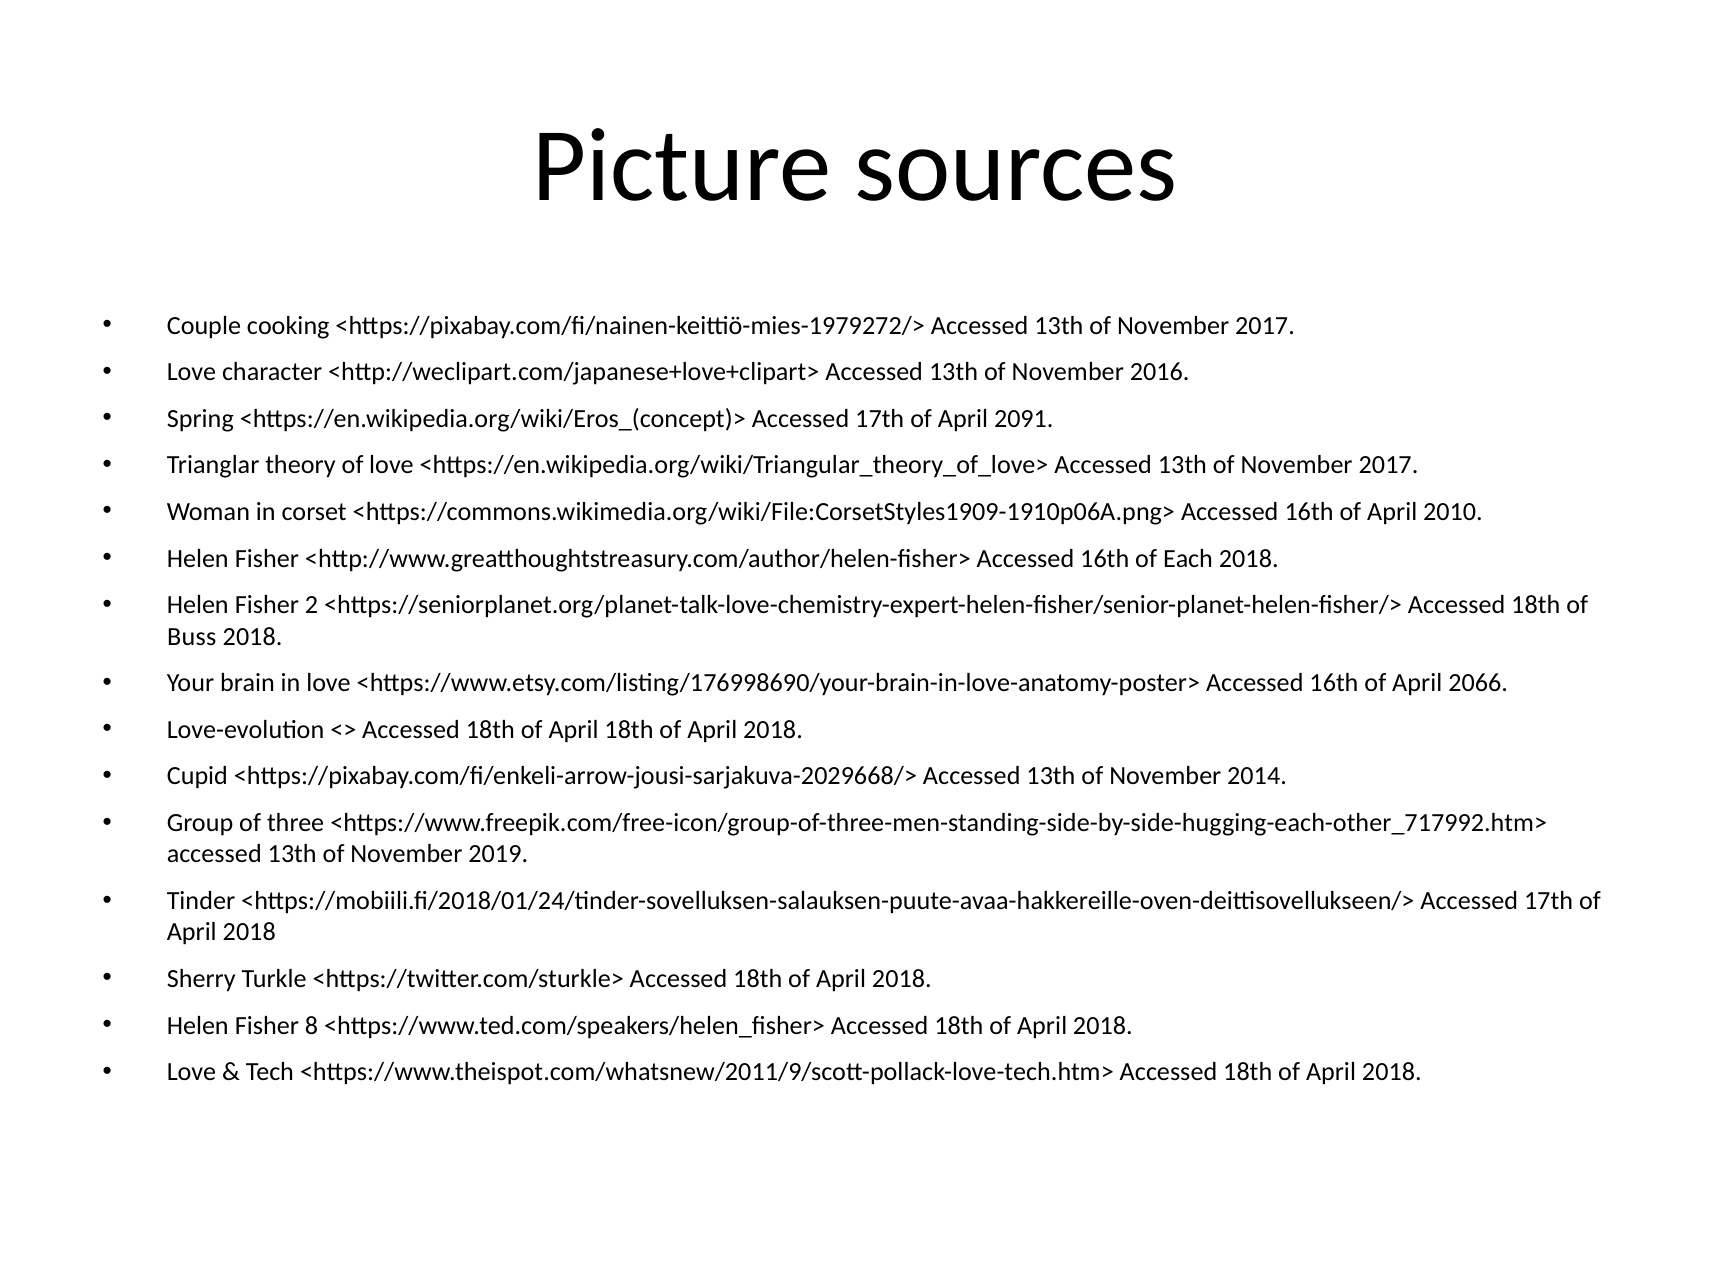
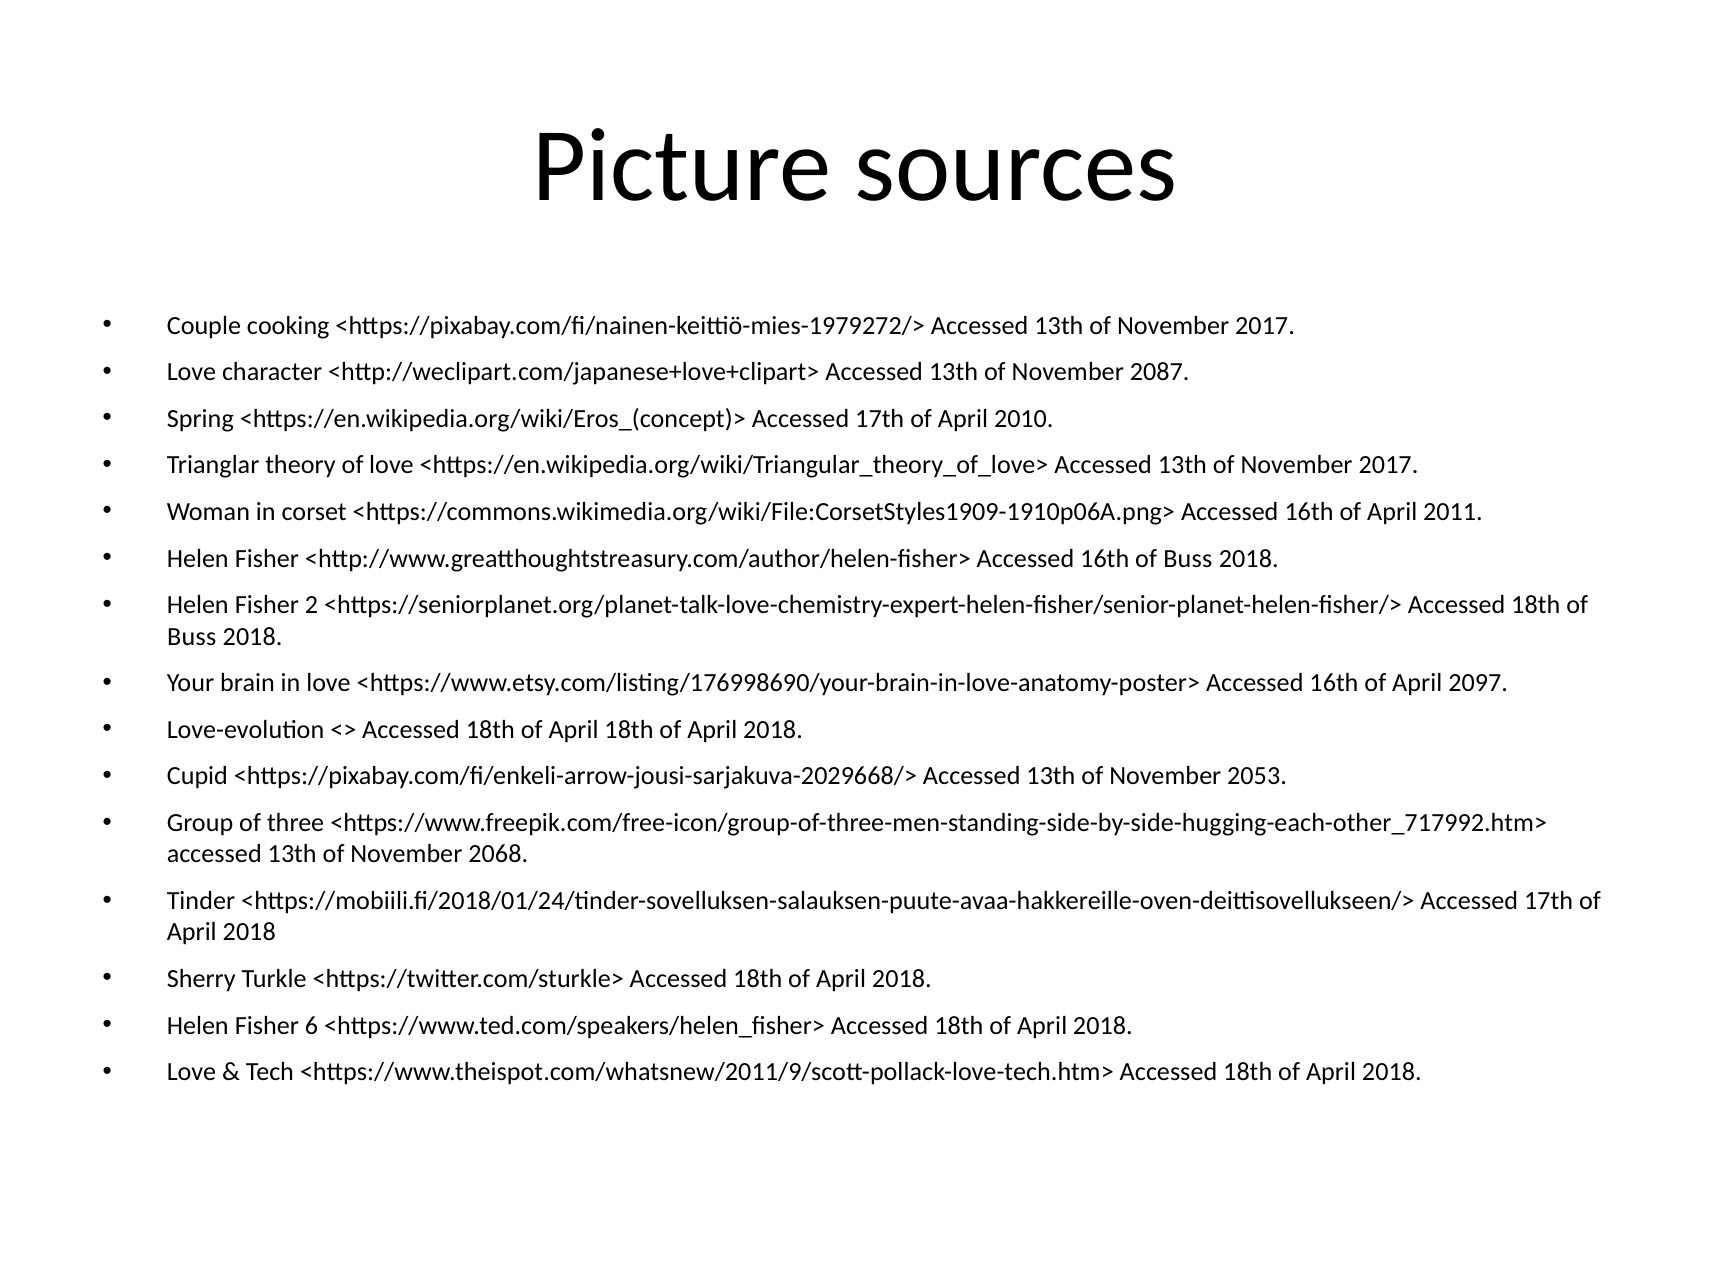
2016: 2016 -> 2087 (1160, 372)
2091: 2091 -> 2010 (1024, 419)
2010: 2010 -> 2011 (1453, 512)
16th of Each: Each -> Buss (1188, 559)
2066: 2066 -> 2097 (1478, 683)
2014: 2014 -> 2053 (1257, 776)
2019: 2019 -> 2068 (498, 854)
8: 8 -> 6 (312, 1026)
